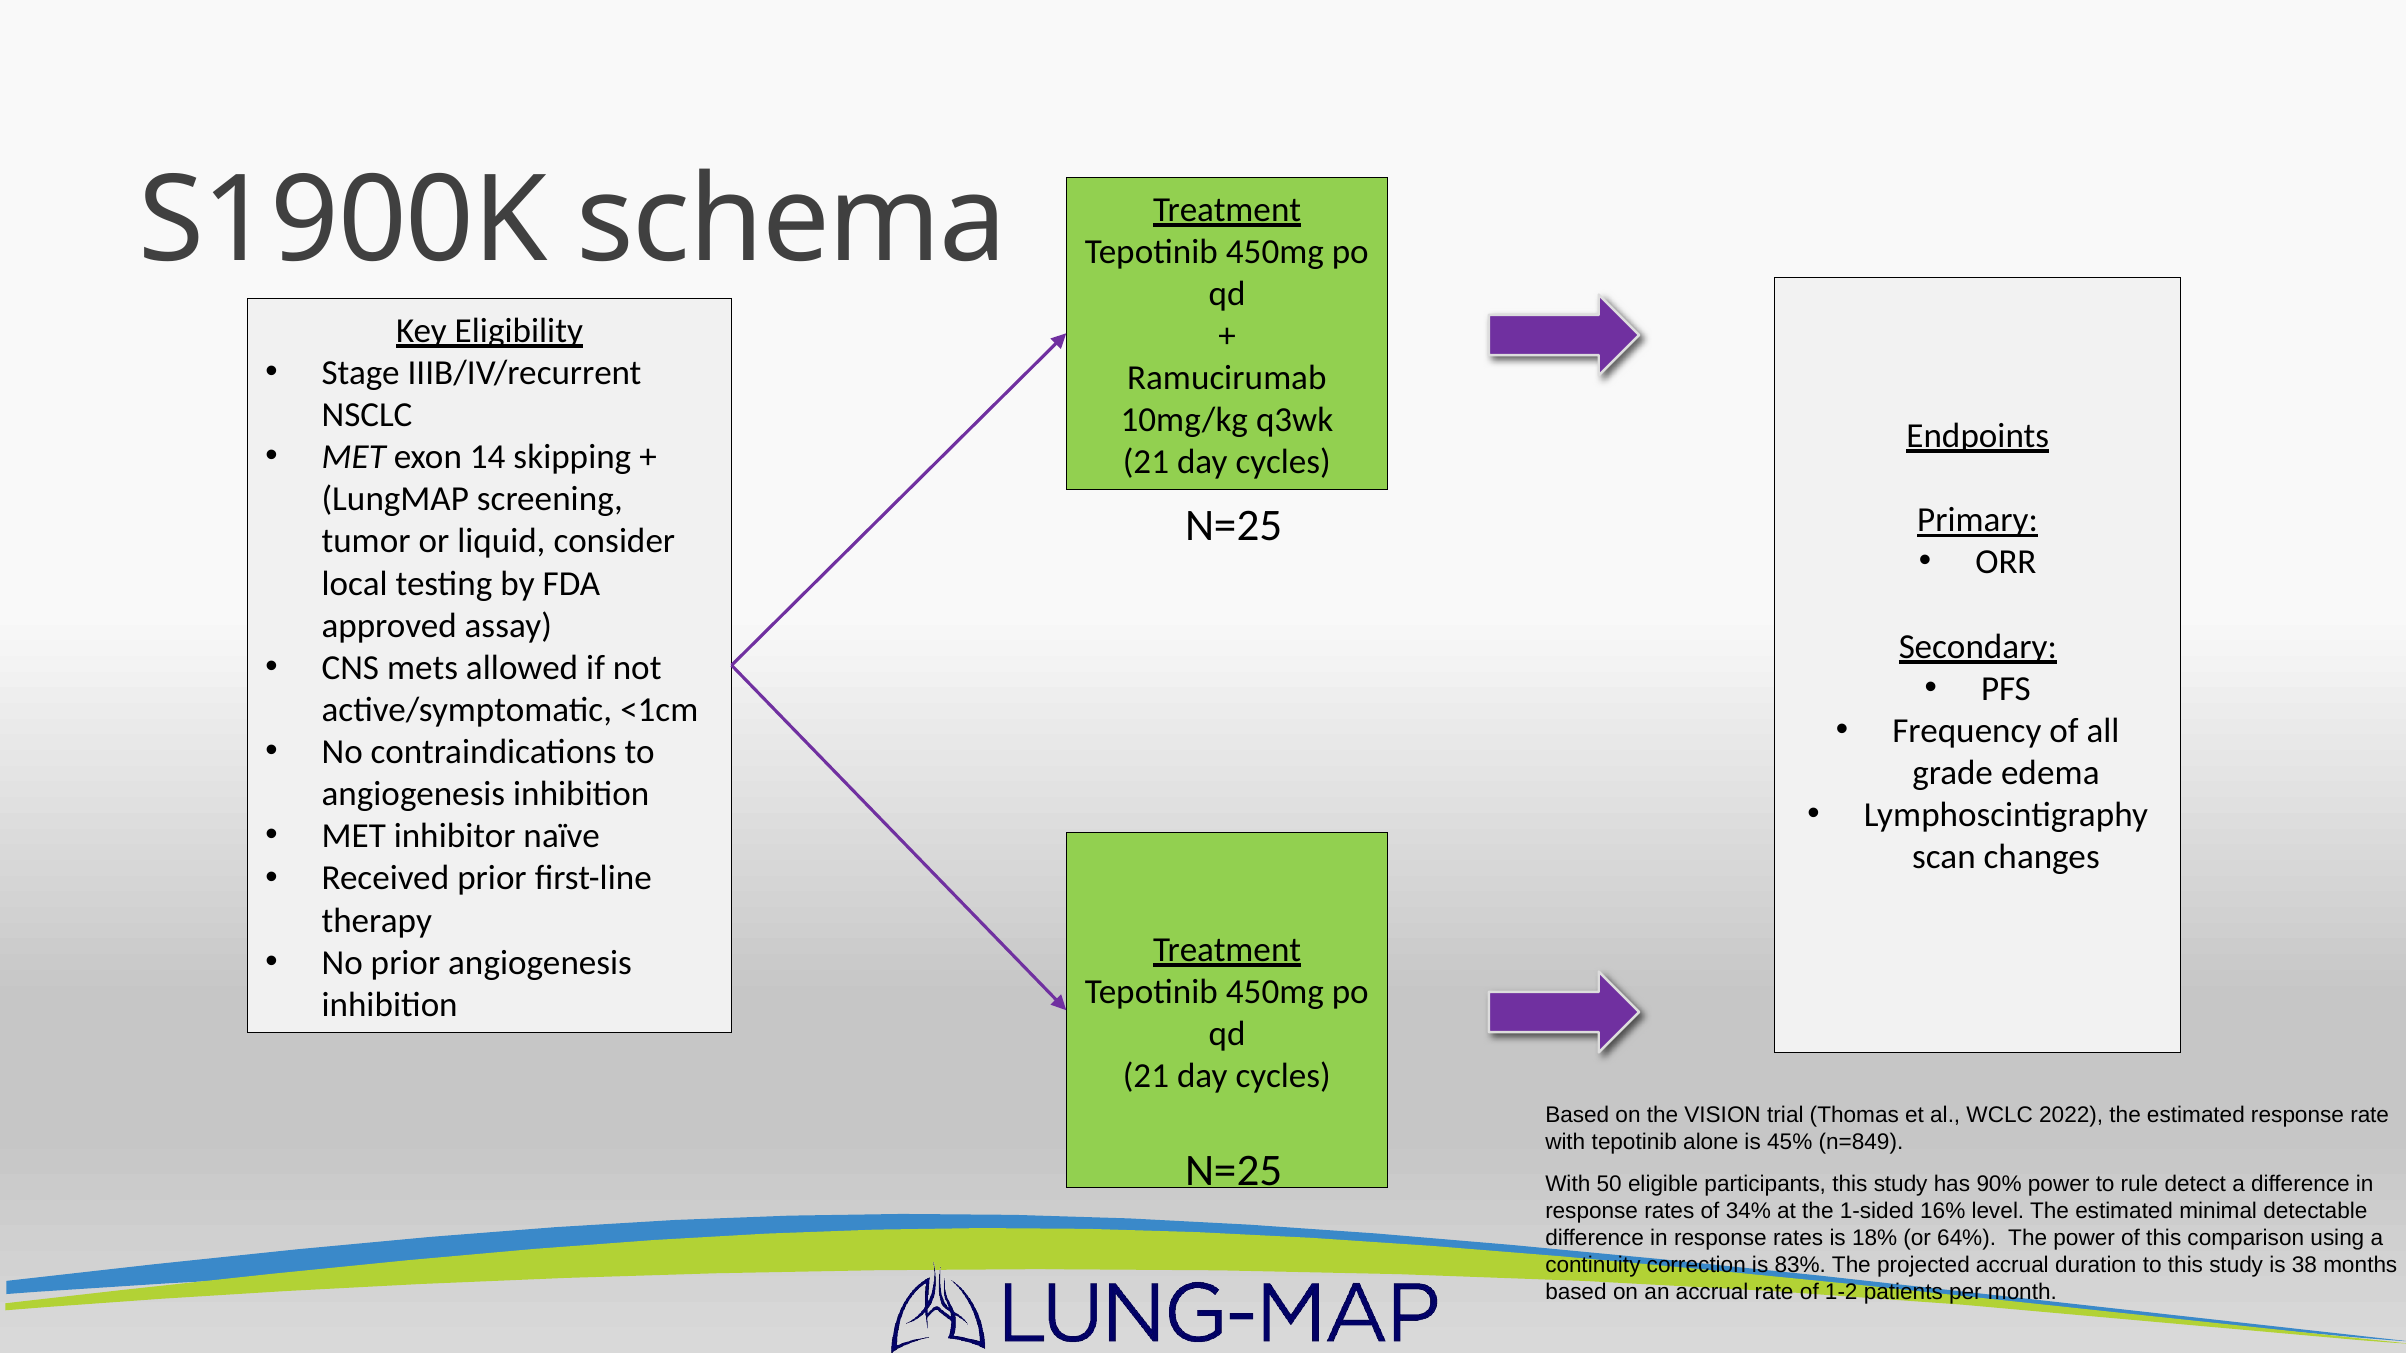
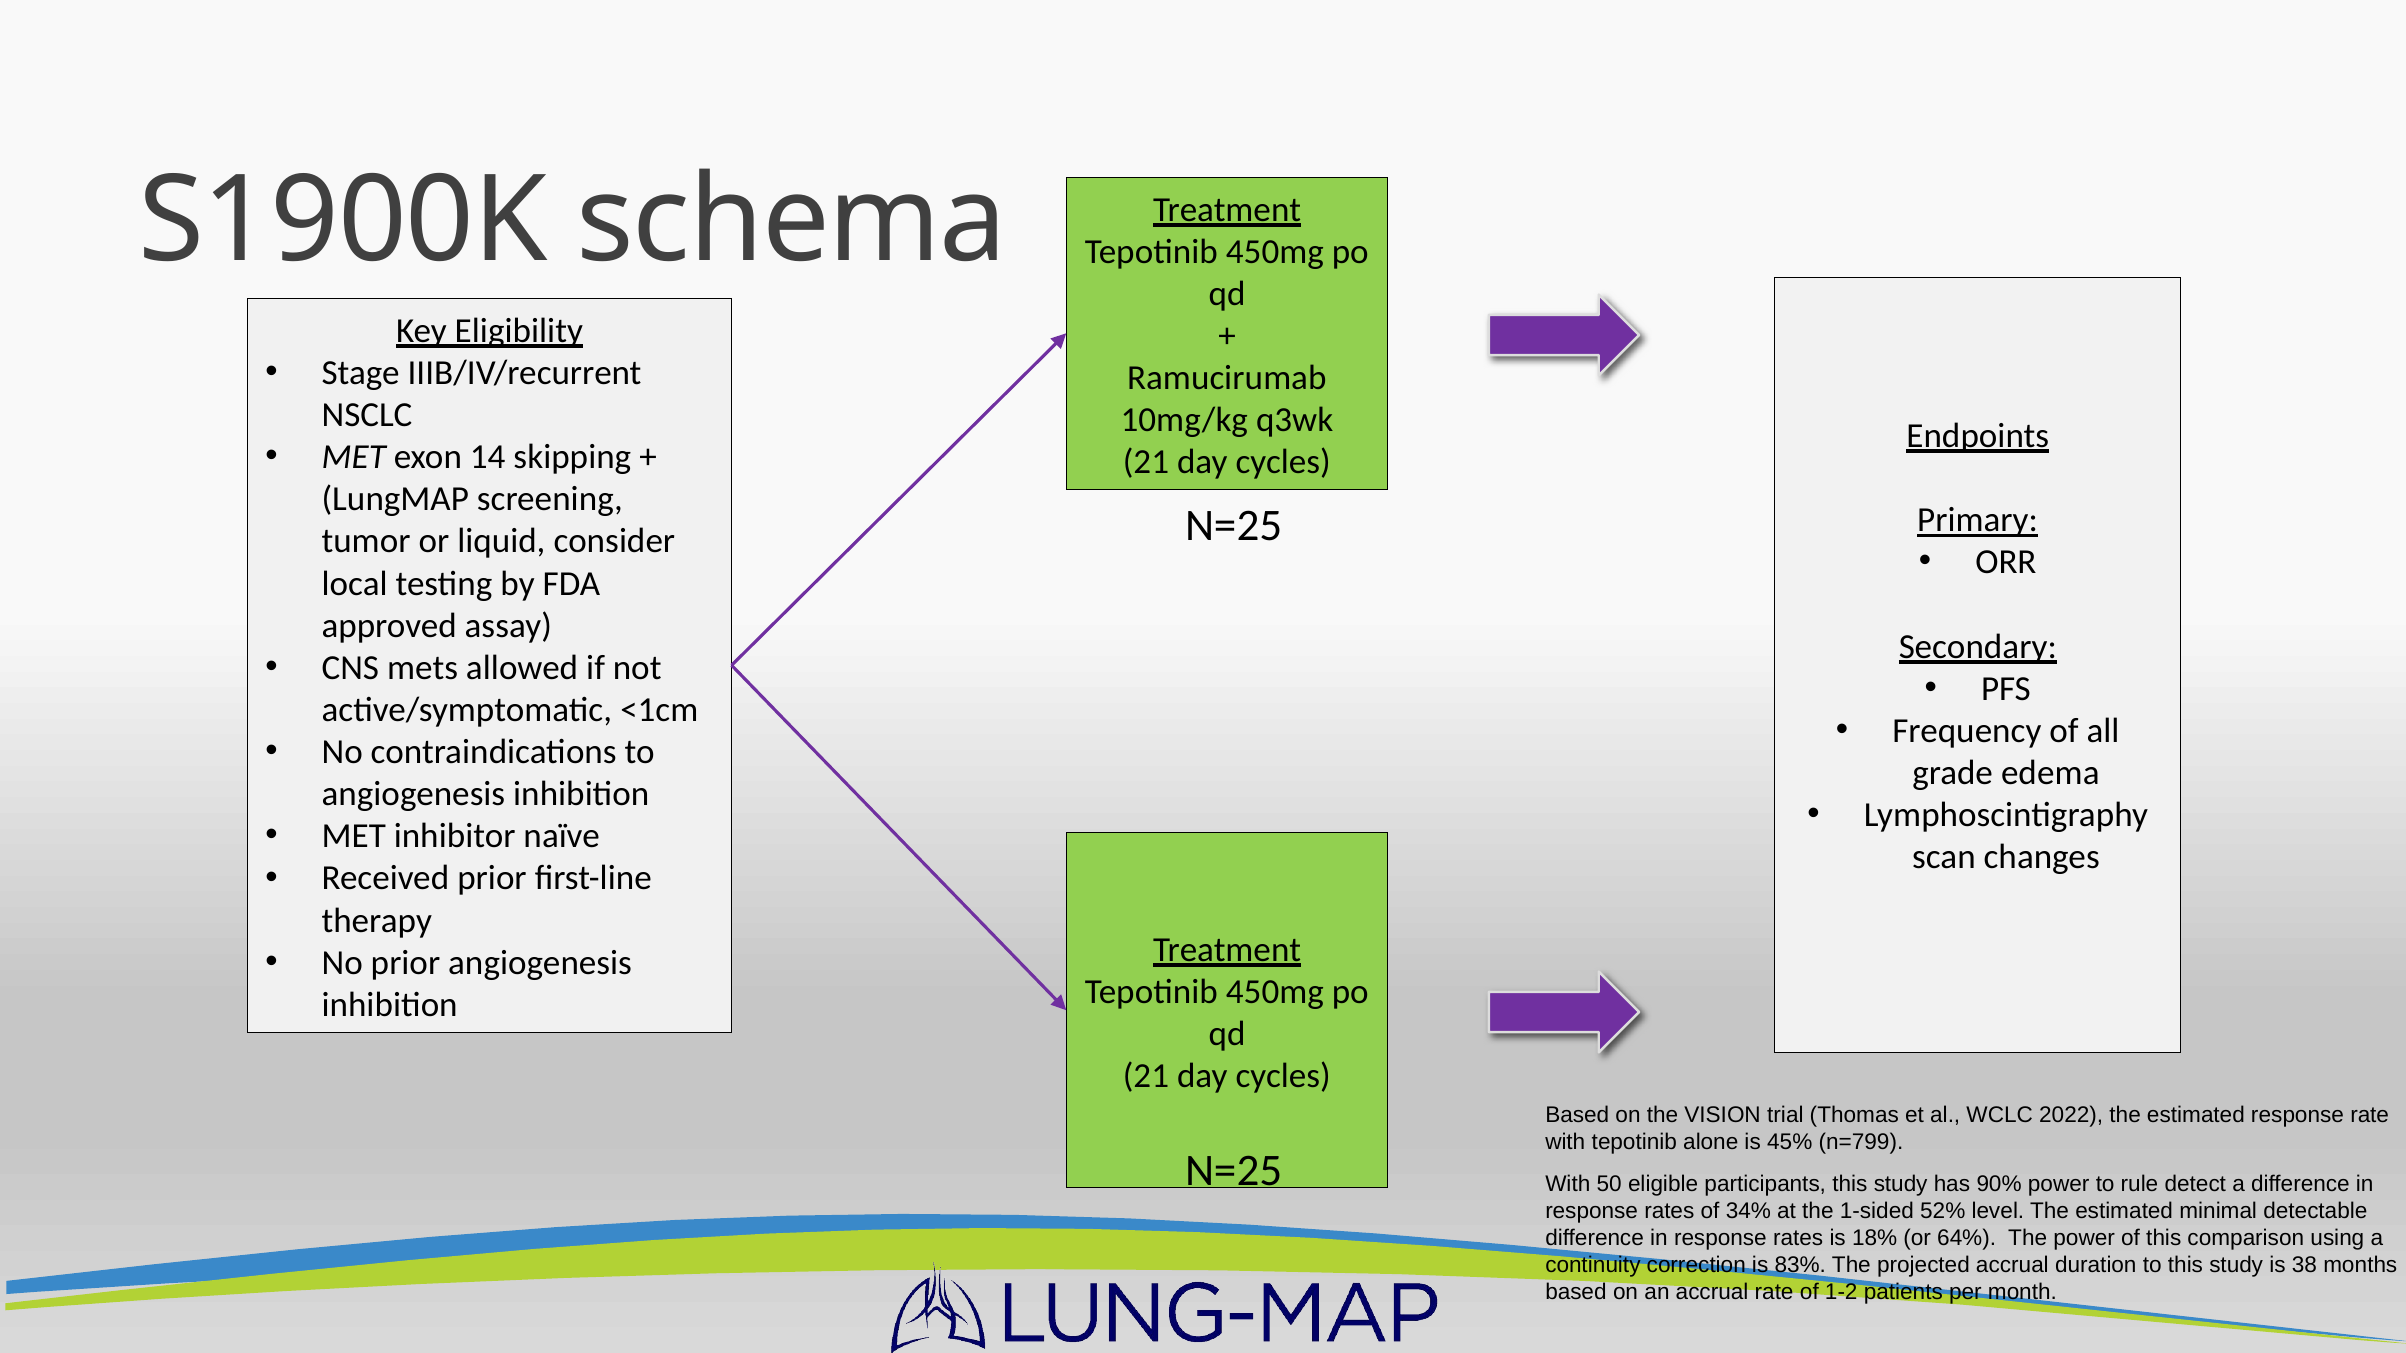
n=849: n=849 -> n=799 (1861, 1142)
16%: 16% -> 52% (1943, 1211)
